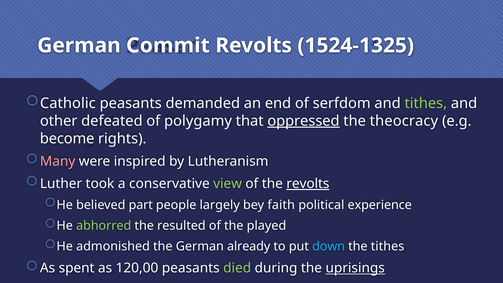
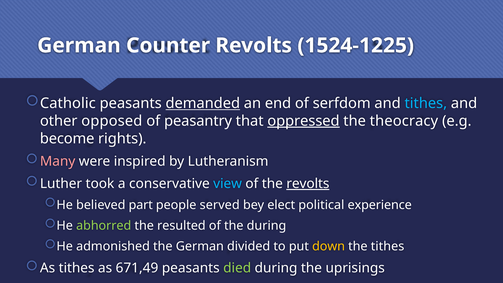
Commit: Commit -> Counter (168, 45)
1524-1325: 1524-1325 -> 1524-1225 (356, 45)
demanded underline: none -> present (203, 103)
tithes colour: light green -> light blue (426, 103)
defeated: defeated -> opposed (112, 121)
polygamy: polygamy -> peasantry (198, 121)
view colour: light green -> light blue (228, 184)
largely: largely -> served (220, 205)
faith: faith -> elect (281, 205)
the played: played -> during (267, 226)
already: already -> divided (249, 246)
down colour: light blue -> yellow (329, 246)
As spent: spent -> tithes (77, 268)
120,00: 120,00 -> 671,49 (137, 268)
uprisings underline: present -> none (355, 268)
